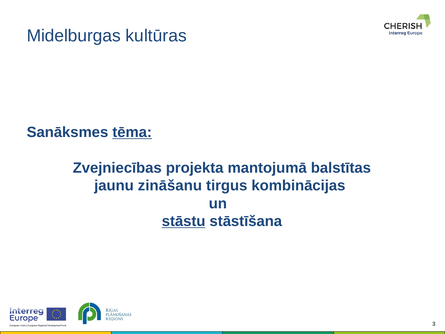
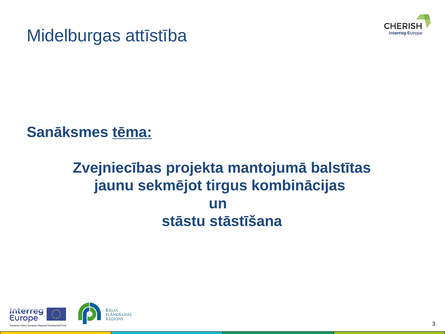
kultūras: kultūras -> attīstība (156, 36)
zināšanu: zināšanu -> sekmējot (170, 186)
stāstu underline: present -> none (184, 221)
